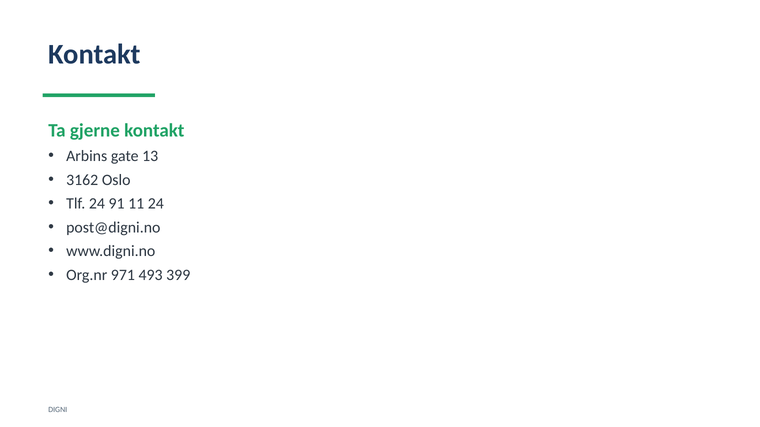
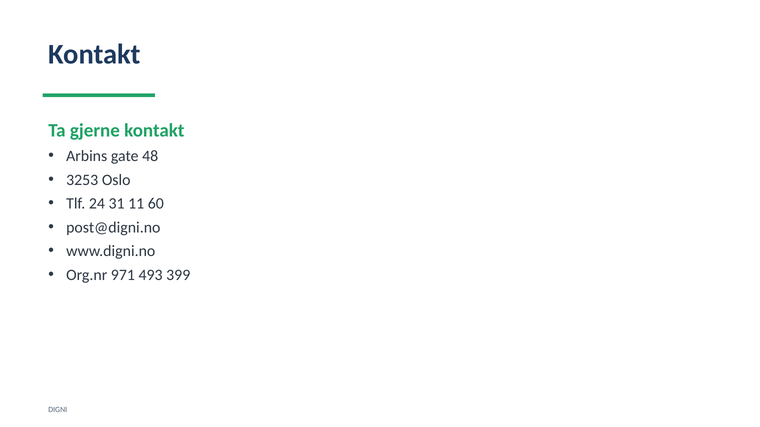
13: 13 -> 48 (150, 156)
3162: 3162 -> 3253 (82, 180)
91: 91 -> 31 (117, 204)
11 24: 24 -> 60 (156, 204)
